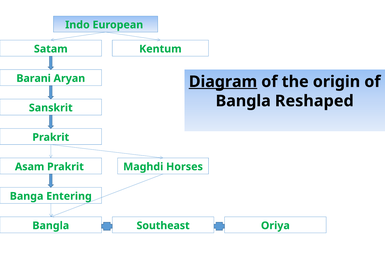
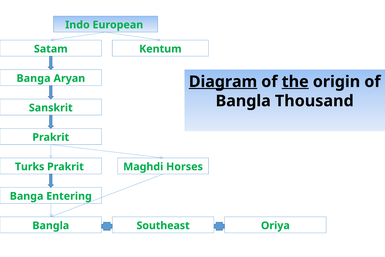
Barani: Barani -> Banga (34, 78)
the underline: none -> present (295, 82)
Reshaped: Reshaped -> Thousand (314, 101)
Asam: Asam -> Turks (30, 166)
